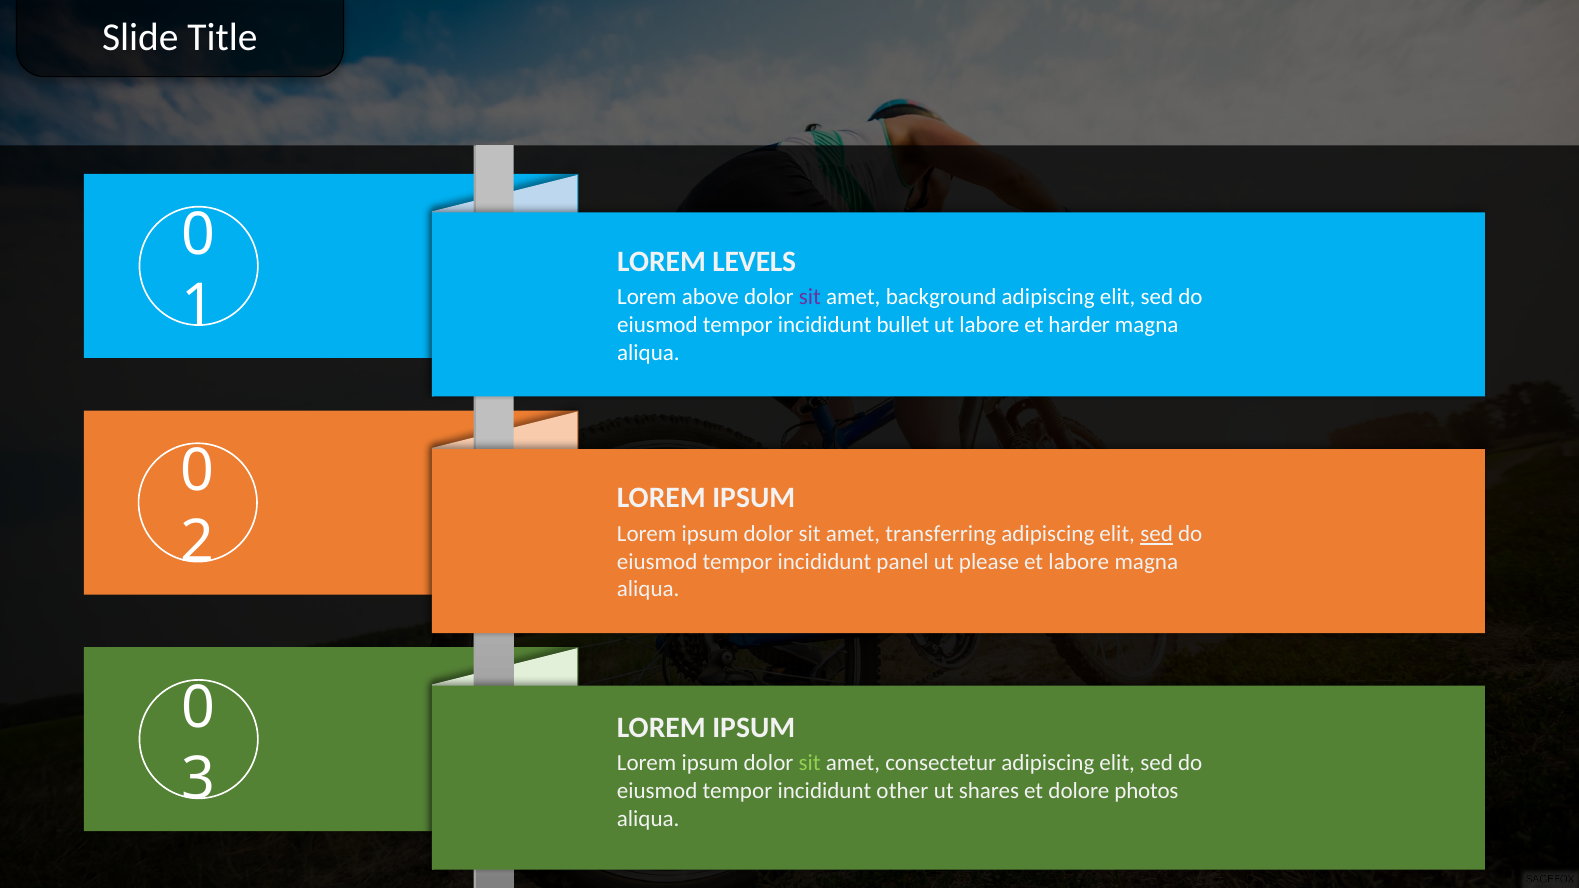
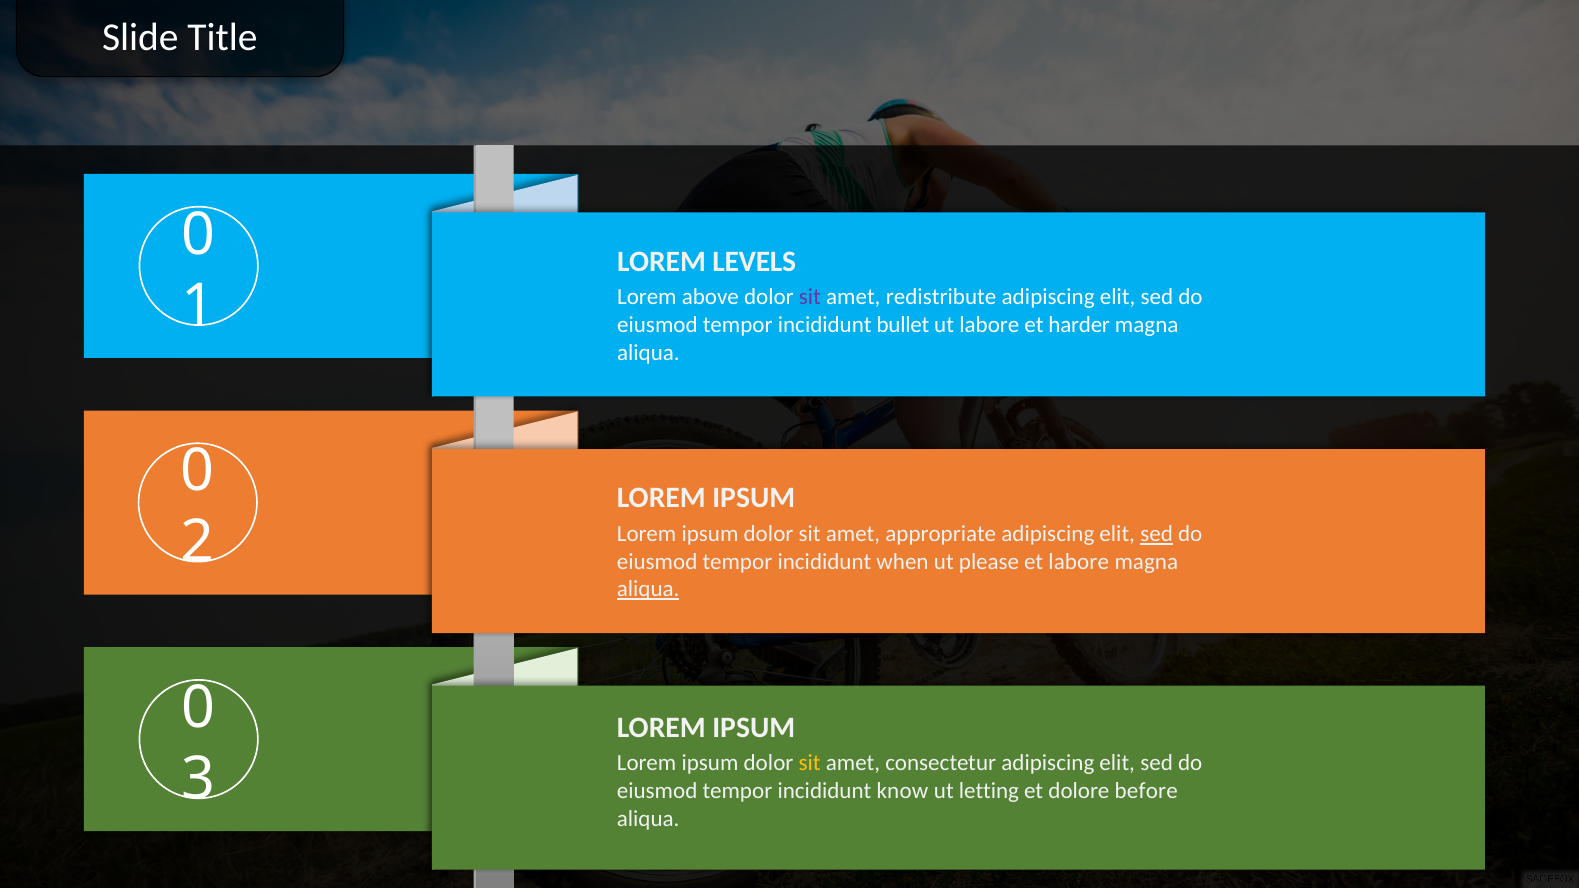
background: background -> redistribute (941, 297)
transferring: transferring -> appropriate (941, 534)
panel: panel -> when (903, 562)
aliqua underline: none -> present (648, 589)
sit colour: light green -> yellow (810, 763)
other: other -> know (902, 791)
shares: shares -> letting (989, 791)
photos: photos -> before (1146, 791)
